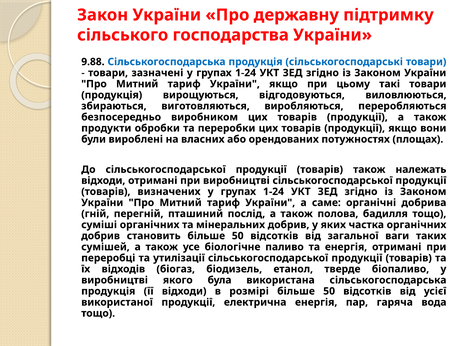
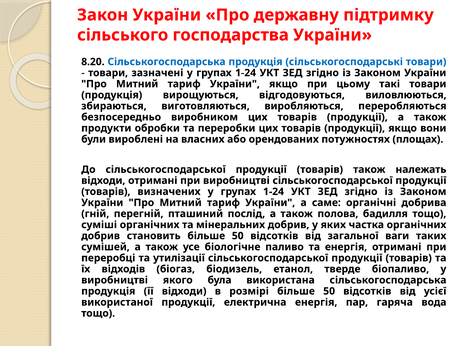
9.88: 9.88 -> 8.20 (93, 62)
